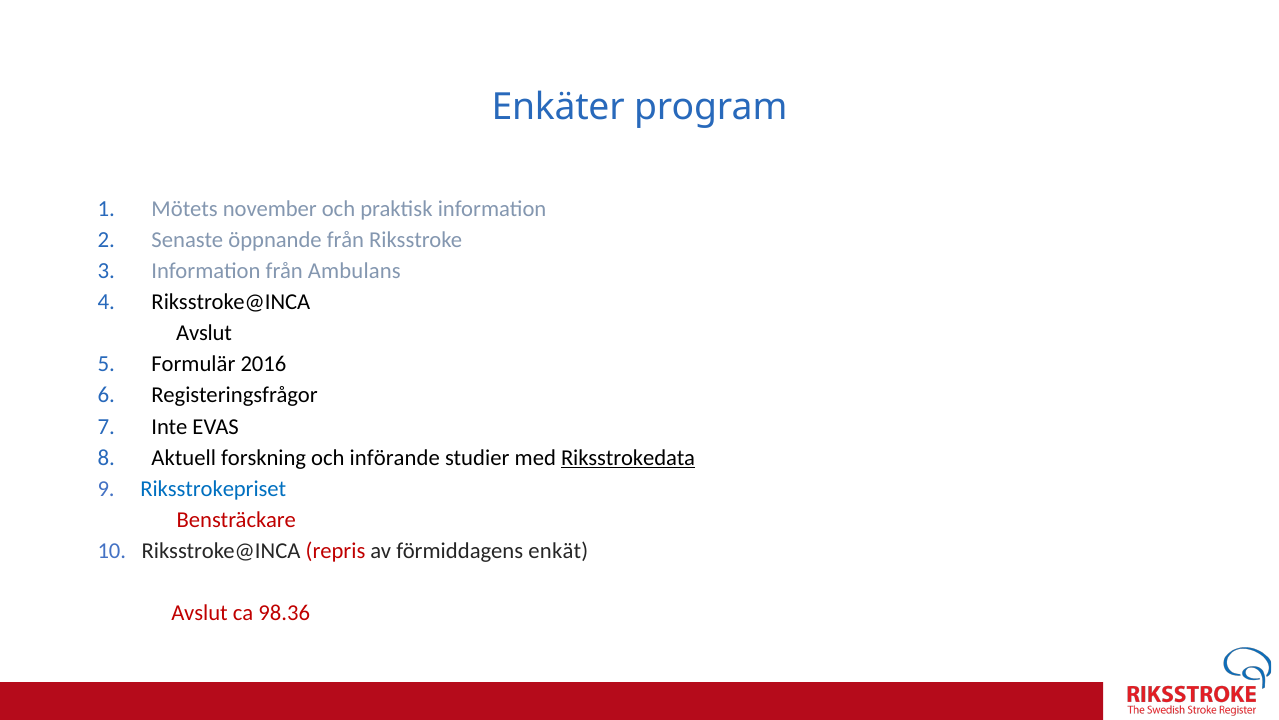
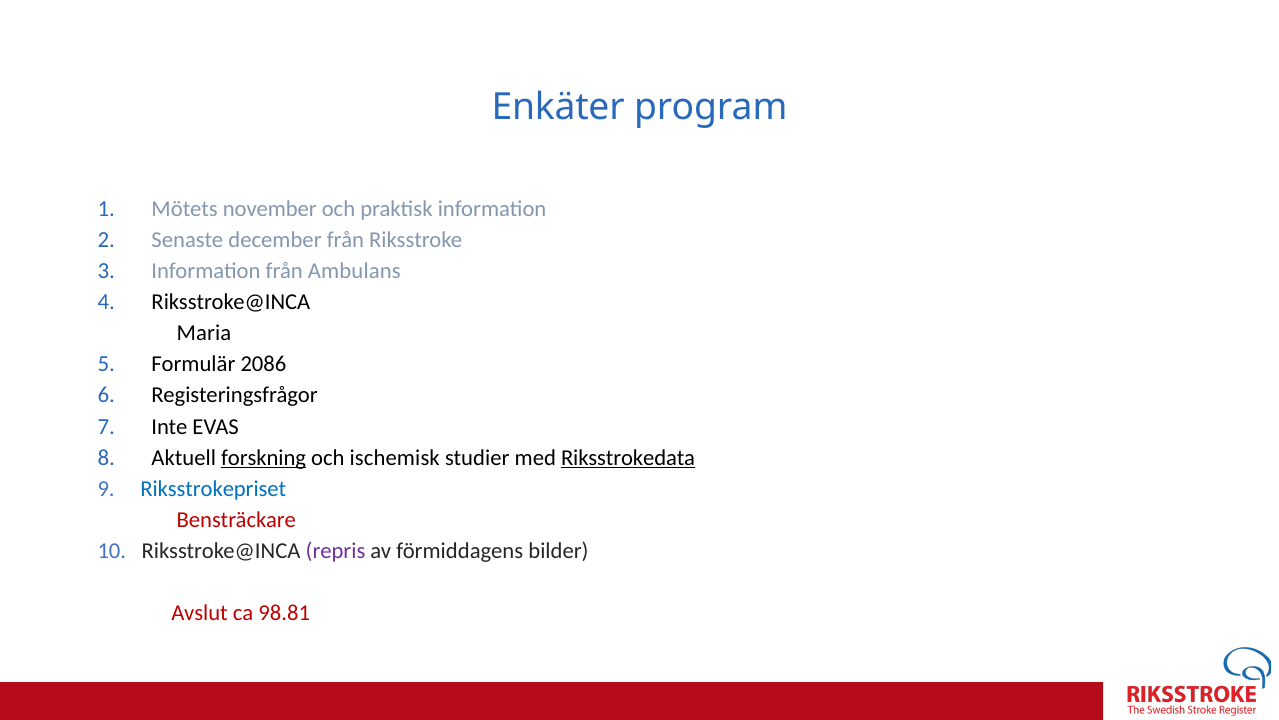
öppnande: öppnande -> december (275, 240)
Avslut: Avslut -> Maria (204, 333)
2016: 2016 -> 2086 (263, 364)
forskning underline: none -> present (264, 457)
införande: införande -> ischemisk (395, 457)
repris colour: red -> purple (336, 551)
enkät: enkät -> bilder (558, 551)
98.36: 98.36 -> 98.81 (284, 613)
